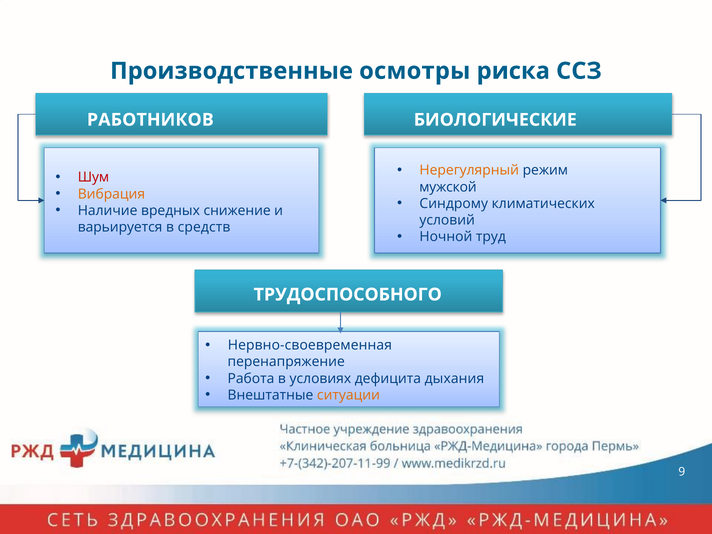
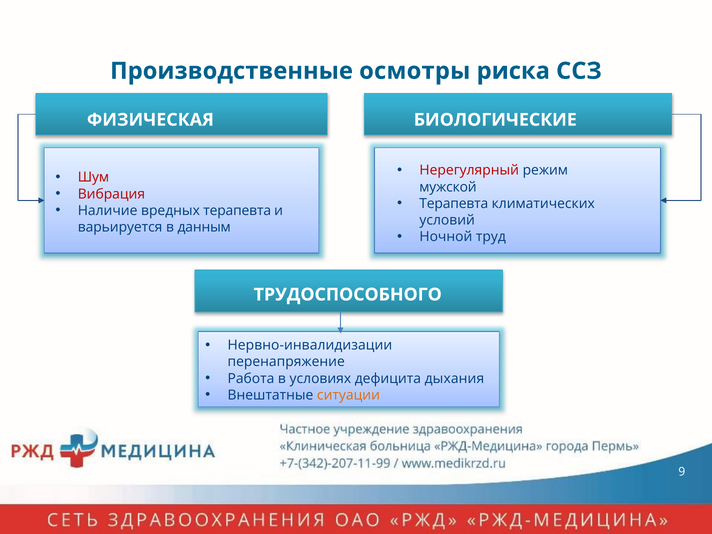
РАБОТНИКОВ: РАБОТНИКОВ -> ФИЗИЧЕСКАЯ (150, 120)
Нерегулярный colour: orange -> red (469, 170)
Вибрация colour: orange -> red (111, 194)
Синдрому: Синдрому -> Терапевта (454, 204)
вредных снижение: снижение -> терапевта (237, 211)
средств: средств -> данным (204, 227)
Нервно-своевременная: Нервно-своевременная -> Нервно-инвалидизации (310, 345)
